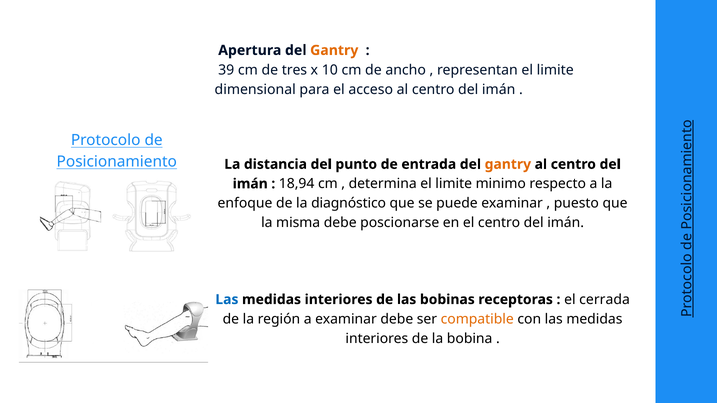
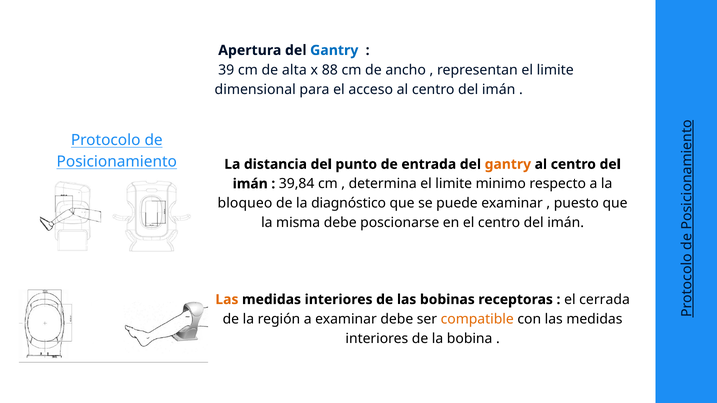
Gantry colour: orange -> blue (334, 50)
tres: tres -> alta (294, 70)
10: 10 -> 88 (330, 70)
18,94: 18,94 -> 39,84 (297, 184)
enfoque: enfoque -> bloqueo (245, 203)
Las colour: blue -> orange (227, 300)
